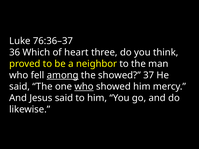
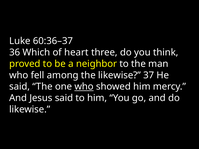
76:36–37: 76:36–37 -> 60:36–37 (53, 41)
among underline: present -> none (63, 75)
the showed: showed -> likewise (119, 75)
